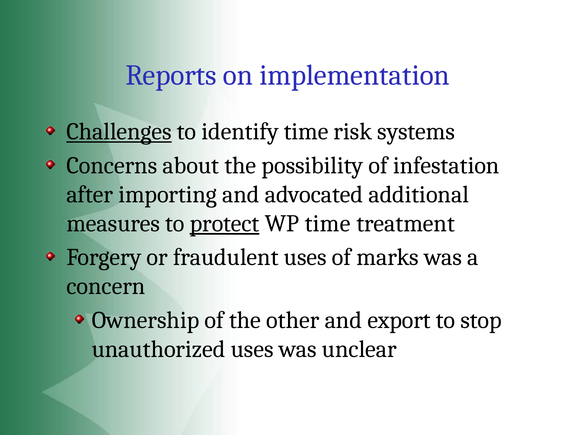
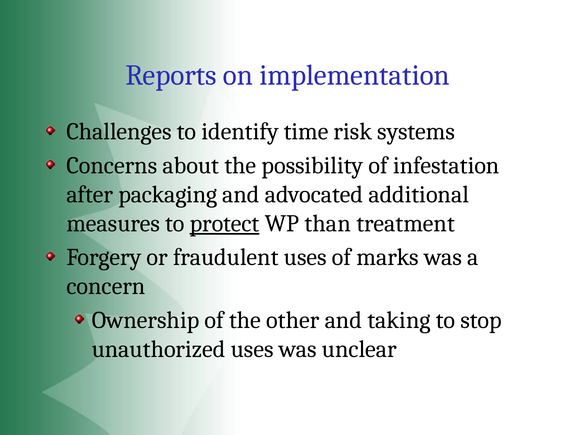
Challenges underline: present -> none (119, 132)
importing: importing -> packaging (168, 194)
WP time: time -> than (328, 223)
export: export -> taking (399, 320)
